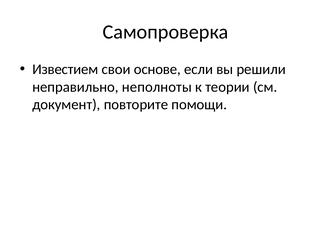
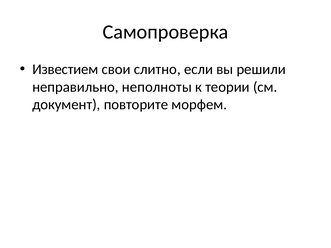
основе: основе -> слитно (157, 69)
помощи: помощи -> морфем (199, 105)
